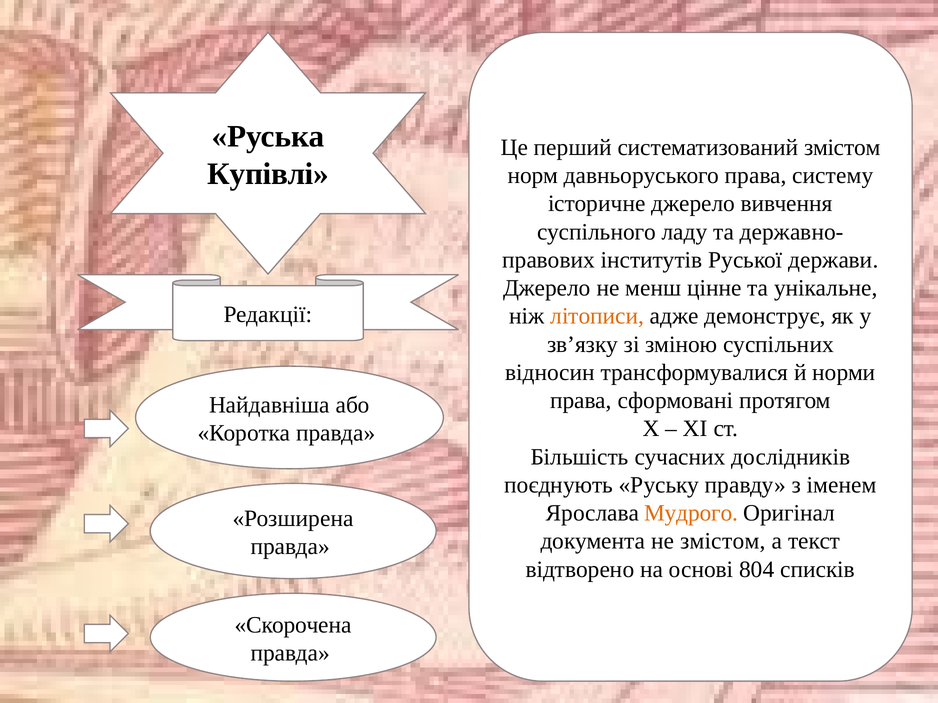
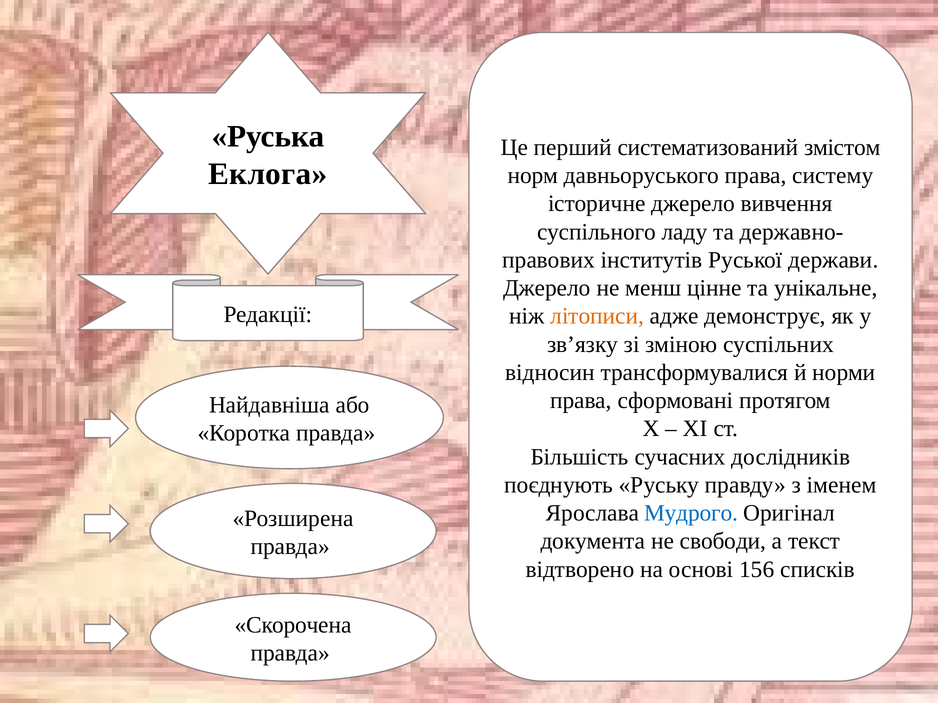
Купівлі: Купівлі -> Еклога (268, 174)
Мудрого colour: orange -> blue (691, 513)
не змістом: змістом -> свободи (723, 542)
804: 804 -> 156 (757, 570)
